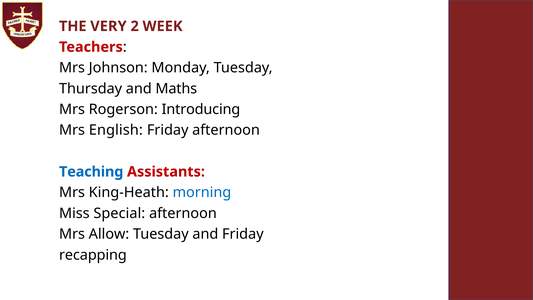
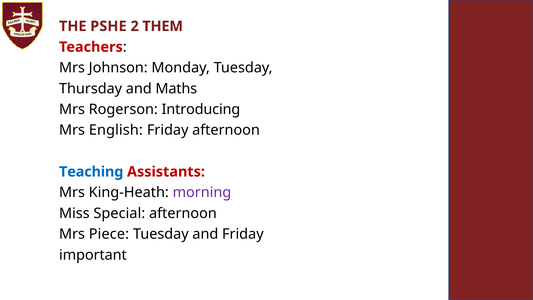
VERY: VERY -> PSHE (108, 26)
WEEK: WEEK -> THEM (163, 26)
morning colour: blue -> purple (202, 192)
Allow: Allow -> Piece (109, 234)
recapping: recapping -> important (93, 255)
